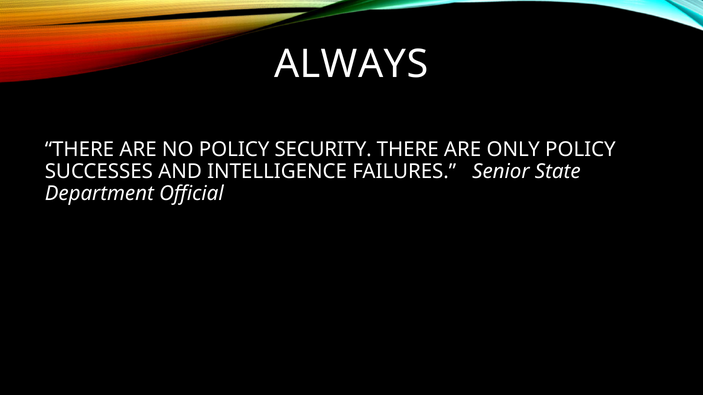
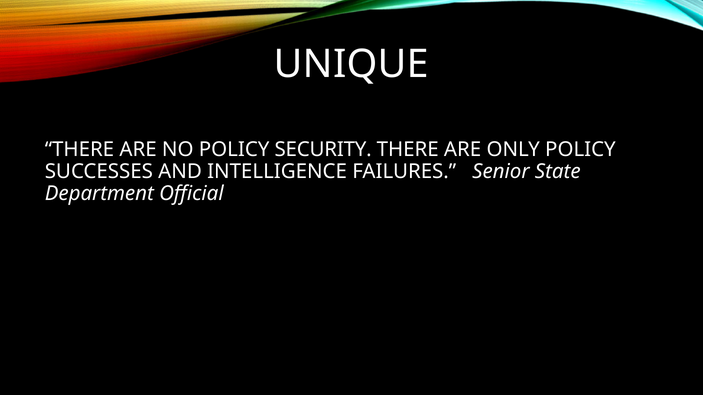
ALWAYS: ALWAYS -> UNIQUE (351, 65)
